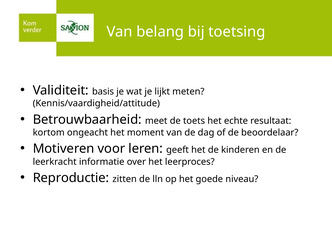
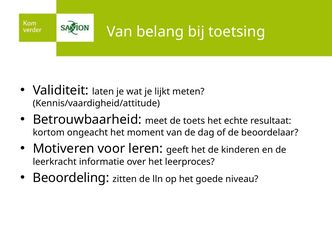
basis: basis -> laten (103, 92)
Reproductie: Reproductie -> Beoordeling (71, 178)
